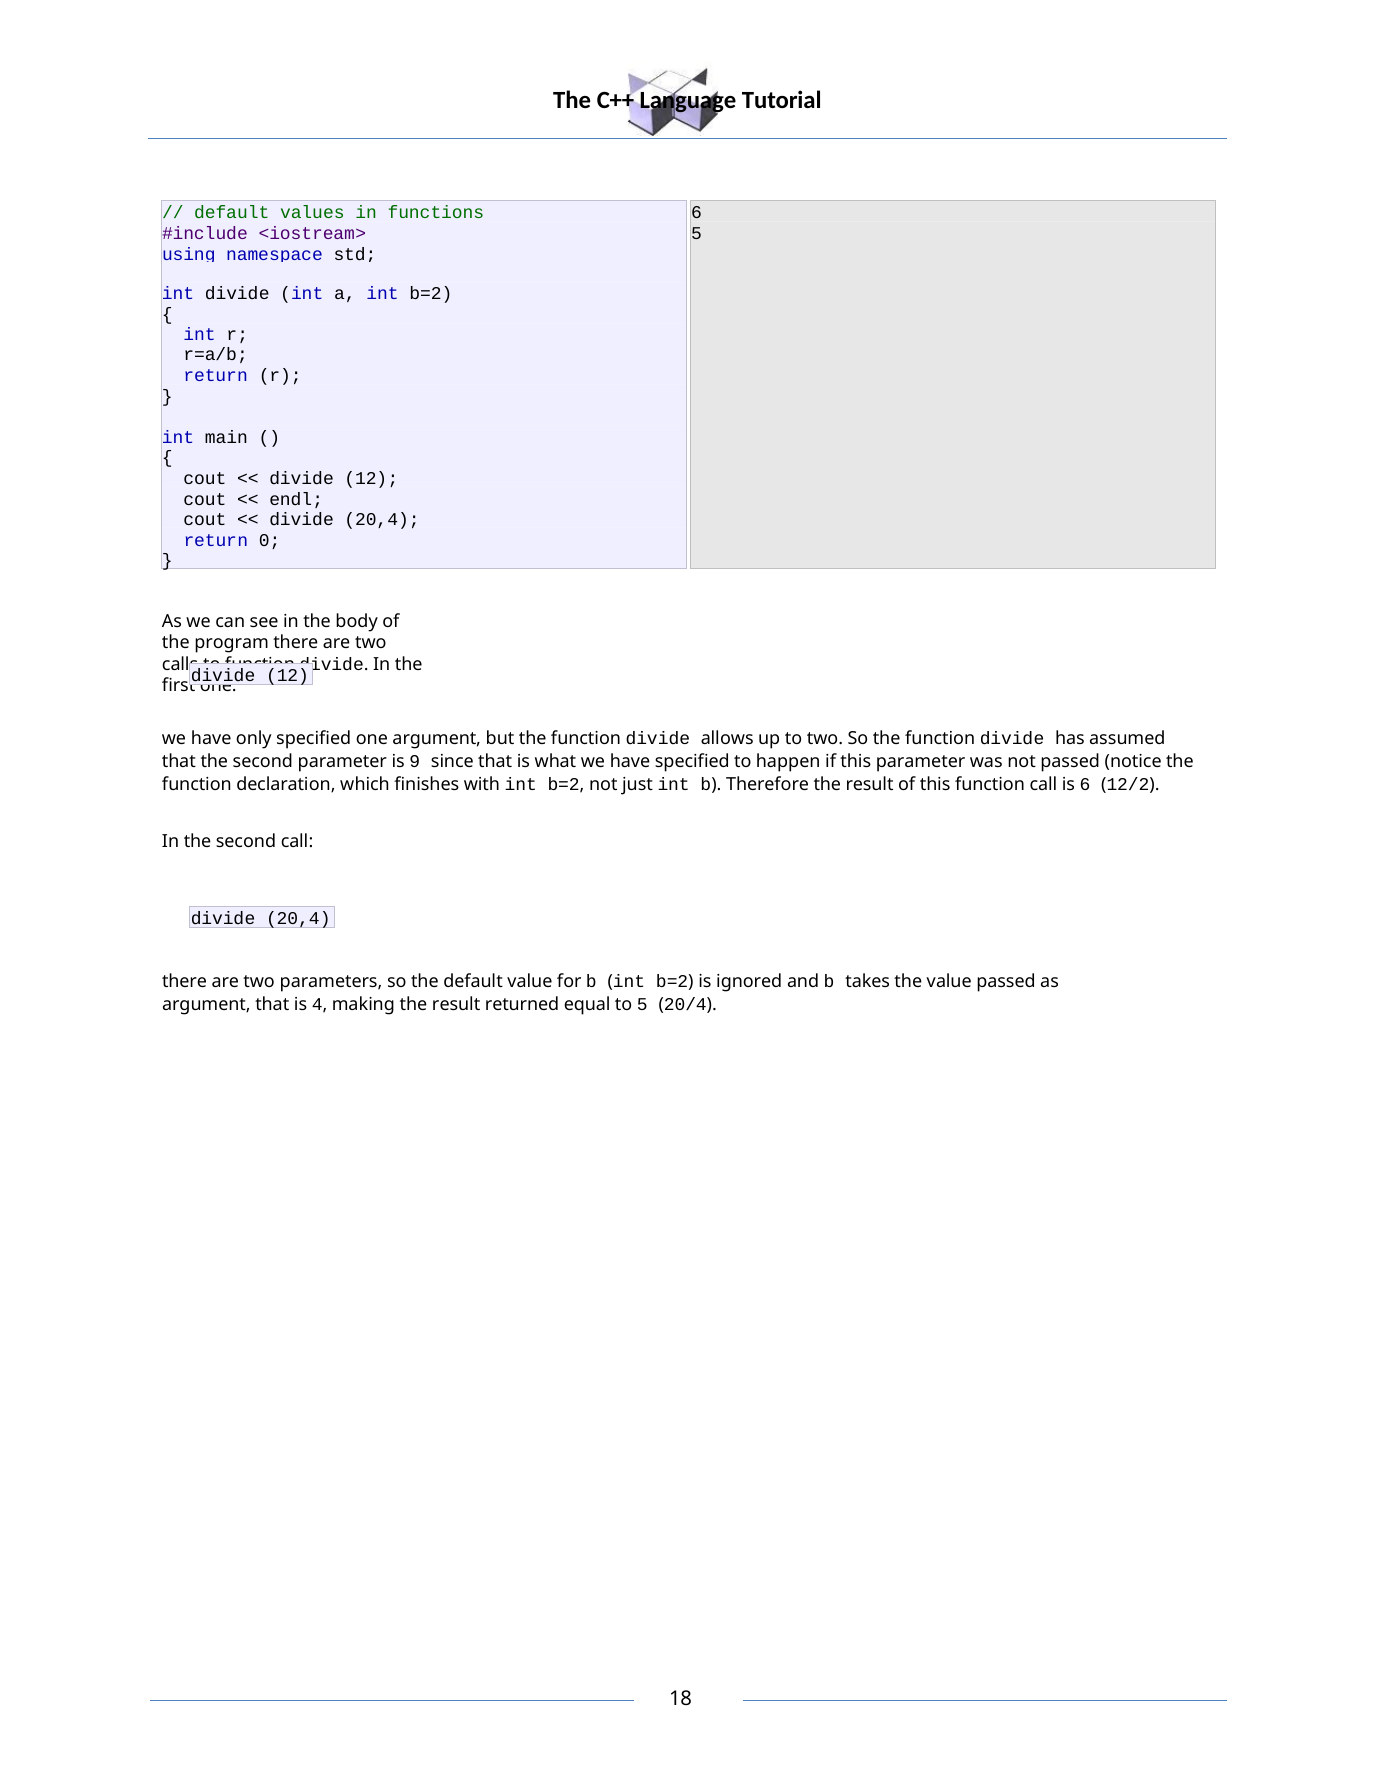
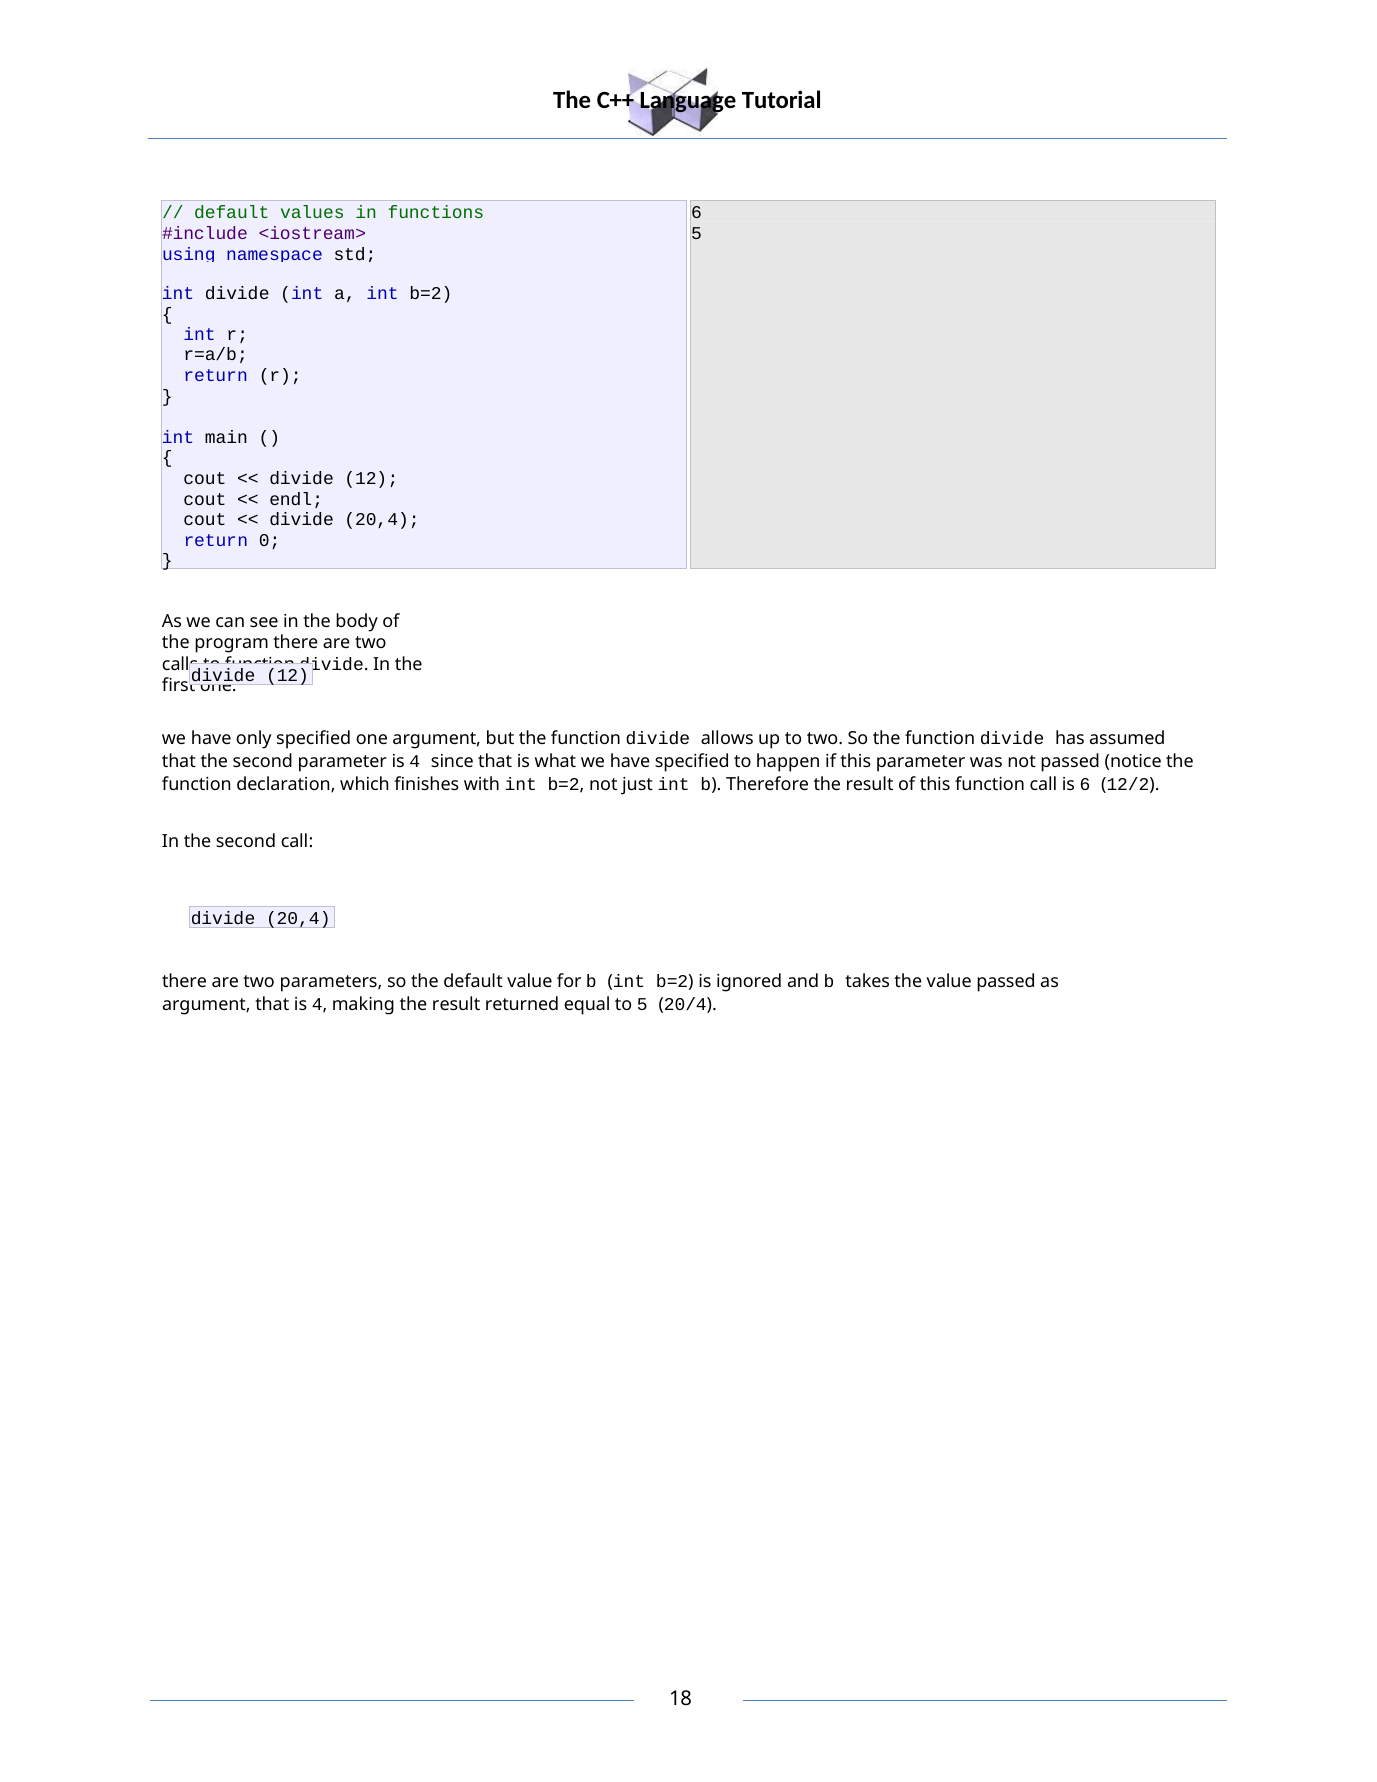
parameter is 9: 9 -> 4 (415, 762)
